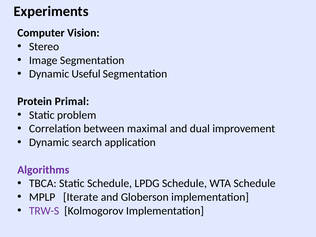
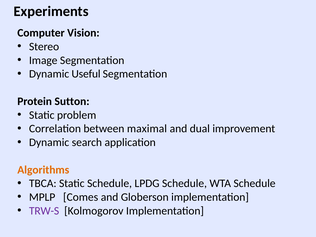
Primal: Primal -> Sutton (72, 101)
Algorithms colour: purple -> orange (43, 170)
Iterate: Iterate -> Comes (81, 197)
